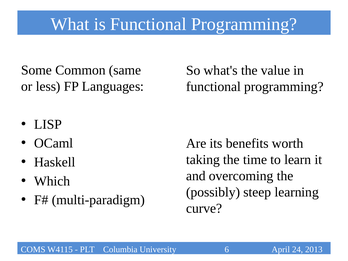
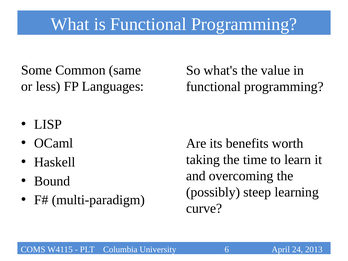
Which: Which -> Bound (52, 181)
